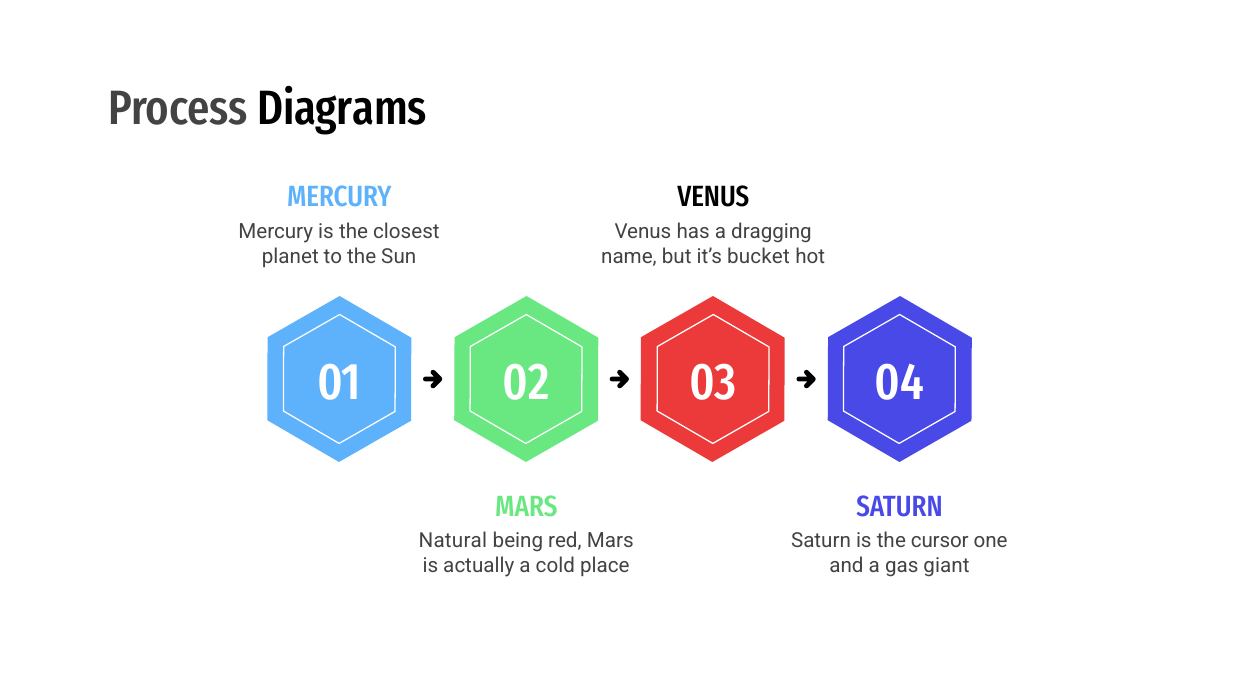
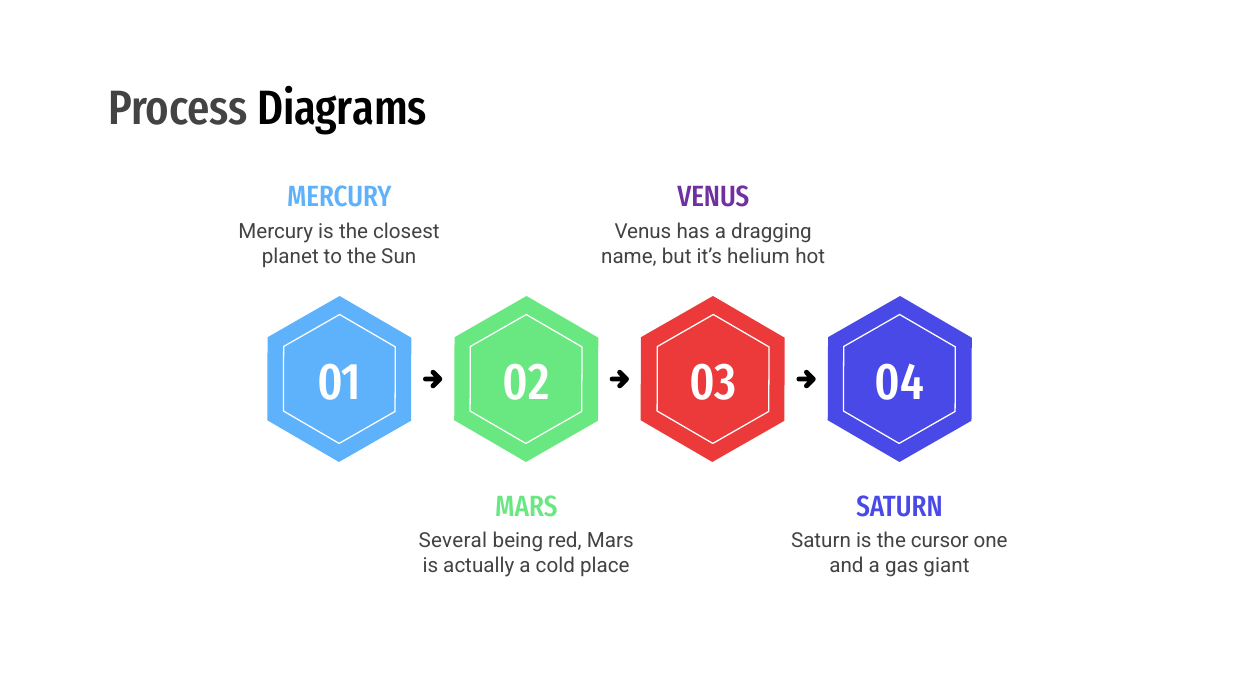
VENUS colour: black -> purple (713, 197)
bucket: bucket -> helium (758, 257)
Natural: Natural -> Several (453, 541)
